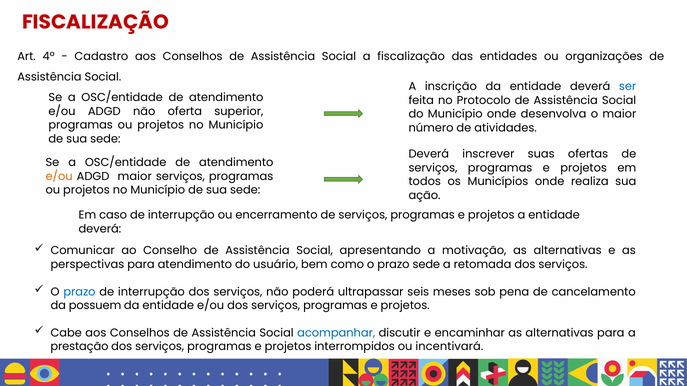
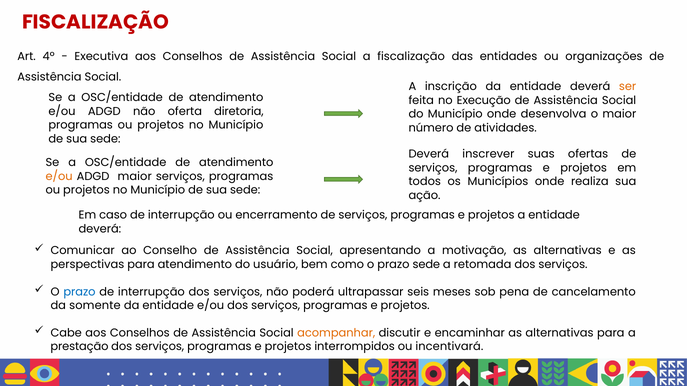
Cadastro: Cadastro -> Executiva (101, 56)
ser colour: blue -> orange (628, 87)
Protocolo: Protocolo -> Execução (484, 100)
superior: superior -> diretoria (239, 112)
possuem: possuem -> somente (95, 306)
acompanhar colour: blue -> orange (336, 333)
